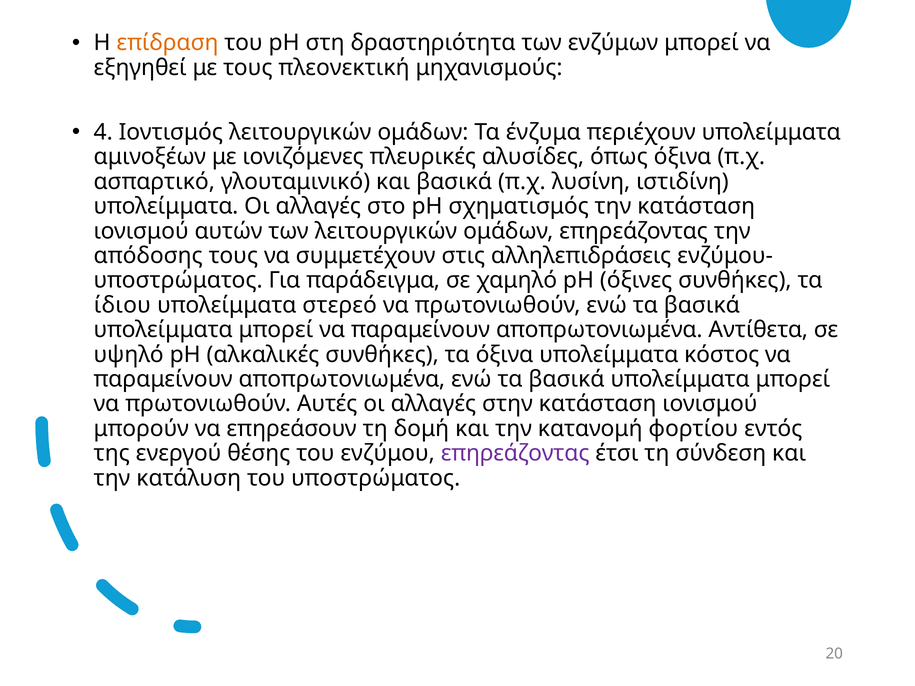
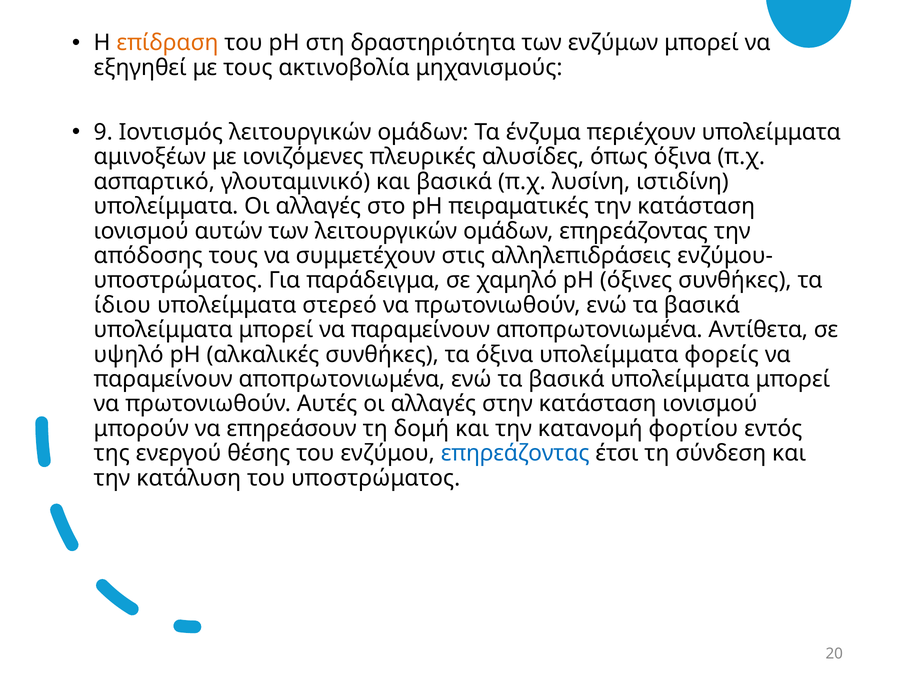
πλεονεκτική: πλεονεκτική -> ακτινοβολία (344, 68)
4: 4 -> 9 (103, 132)
σχηματισμός: σχηματισμός -> πειραματικές (519, 206)
κόστος: κόστος -> φορείς (722, 355)
επηρεάζοντας colour: purple -> blue (515, 453)
